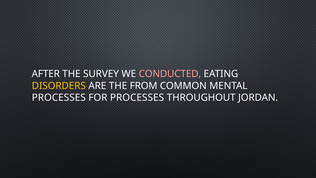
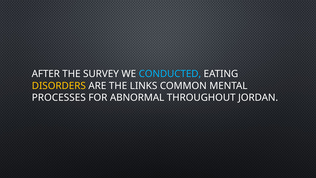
CONDUCTED colour: pink -> light blue (170, 74)
FROM: FROM -> LINKS (144, 86)
FOR PROCESSES: PROCESSES -> ABNORMAL (137, 98)
